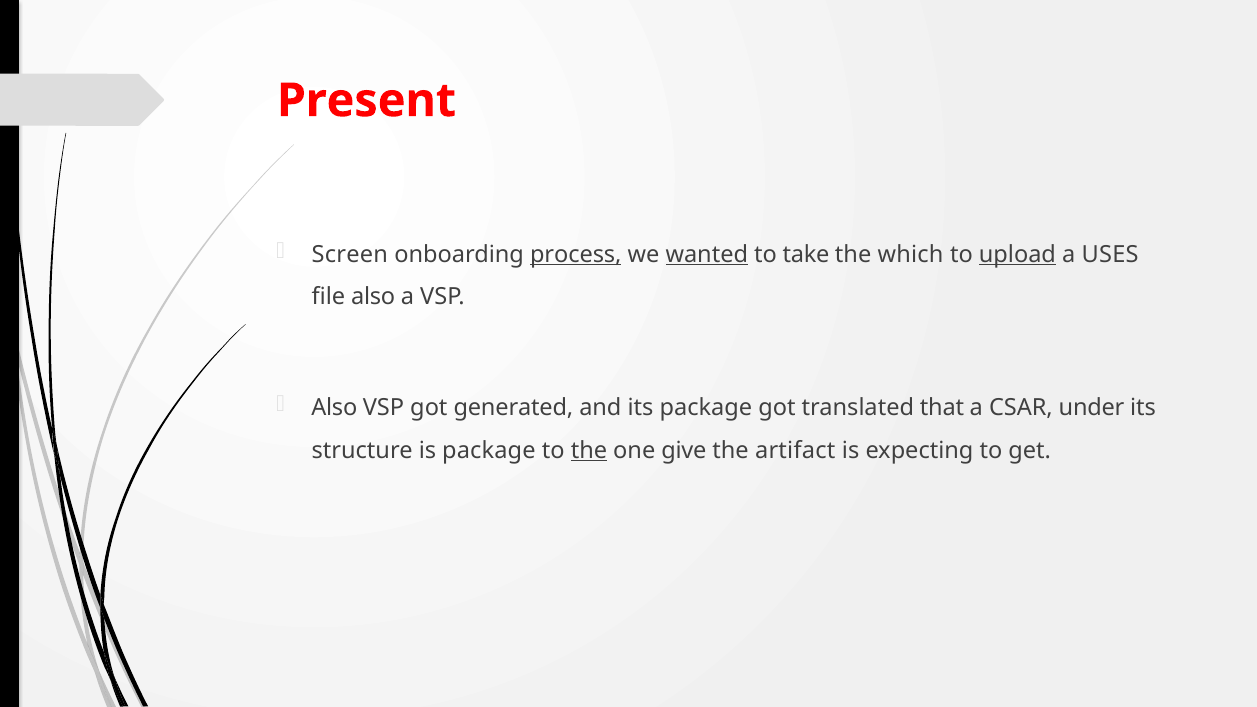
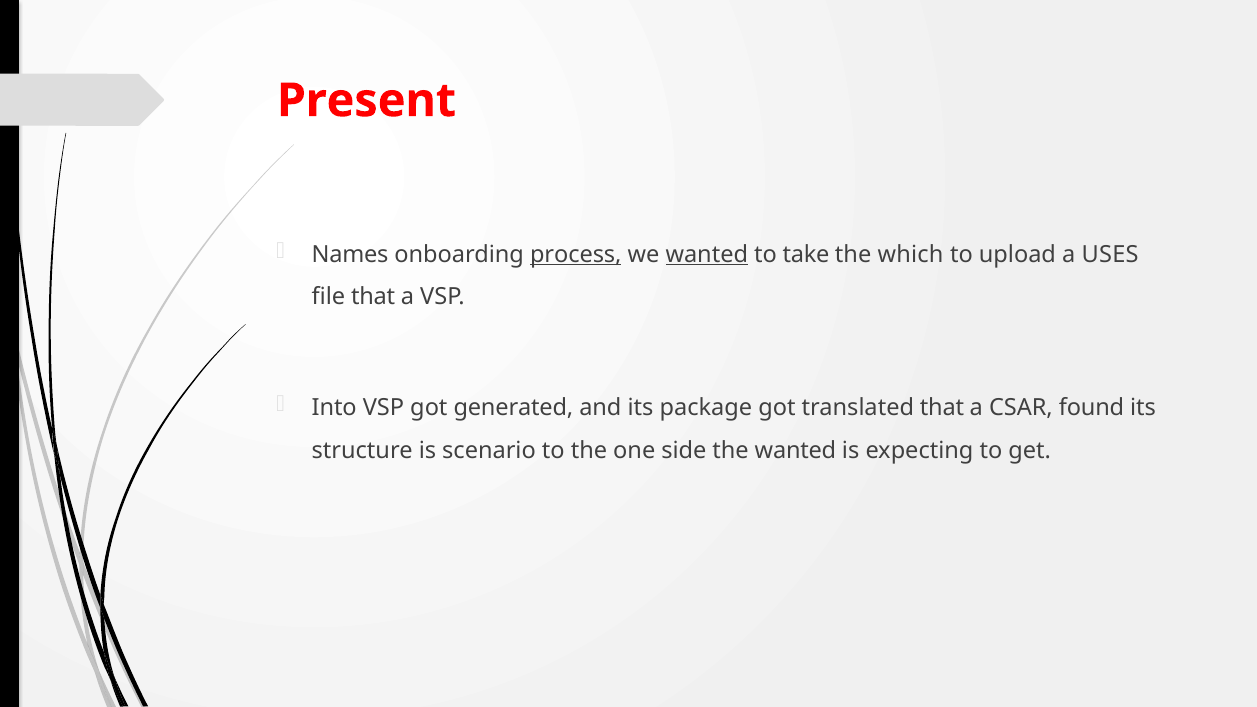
Screen: Screen -> Names (350, 255)
upload underline: present -> none (1017, 255)
file also: also -> that (373, 297)
Also: Also -> Into (334, 408)
under: under -> found (1092, 408)
is package: package -> scenario (489, 451)
the underline: present -> none (589, 451)
give: give -> side (684, 451)
the artifact: artifact -> wanted (795, 451)
